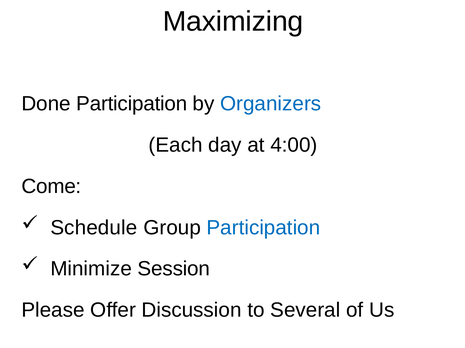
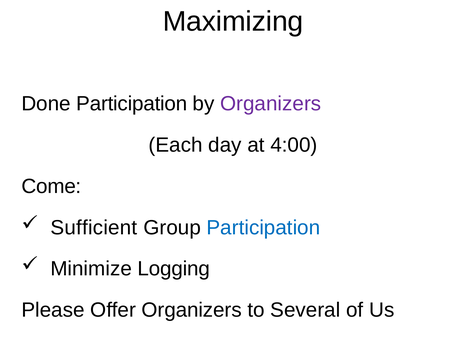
Organizers colour: blue -> purple (271, 104)
Schedule: Schedule -> Sufficient (94, 228)
Session: Session -> Logging (174, 269)
Offer Discussion: Discussion -> Organizers (192, 311)
